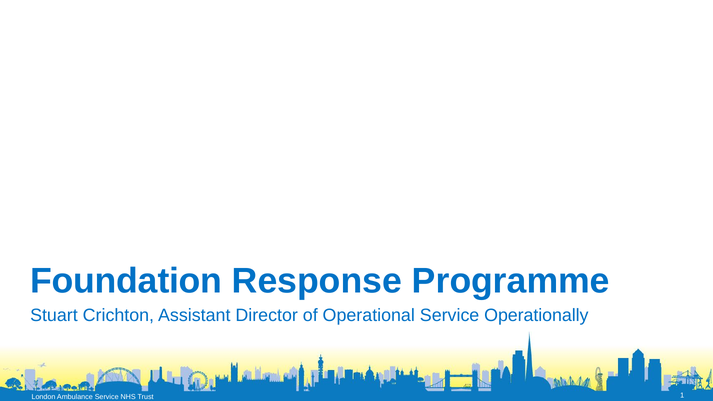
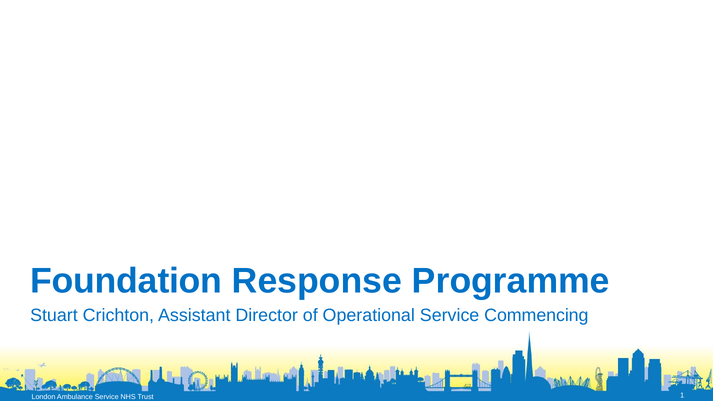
Operationally: Operationally -> Commencing (536, 315)
